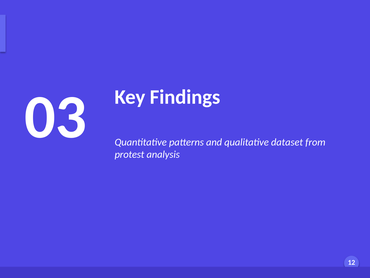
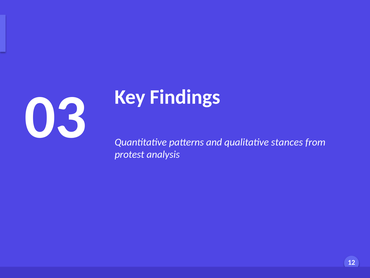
dataset: dataset -> stances (287, 142)
